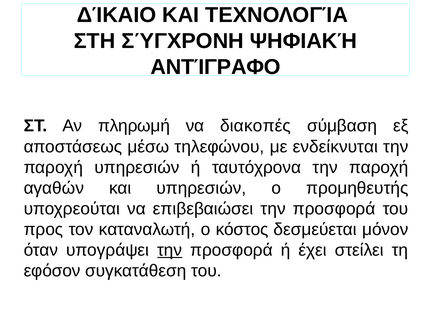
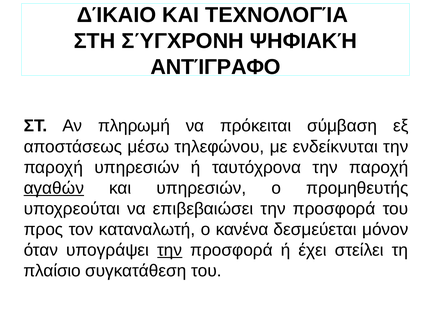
διακοπές: διακοπές -> πρόκειται (256, 126)
αγαθών underline: none -> present (54, 188)
κόστος: κόστος -> κανένα (242, 229)
εφόσον: εφόσον -> πλαίσιο (52, 271)
